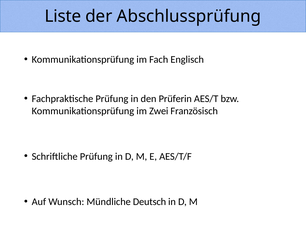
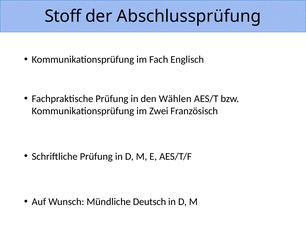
Liste: Liste -> Stoff (63, 16)
Prüferin: Prüferin -> Wählen (175, 99)
